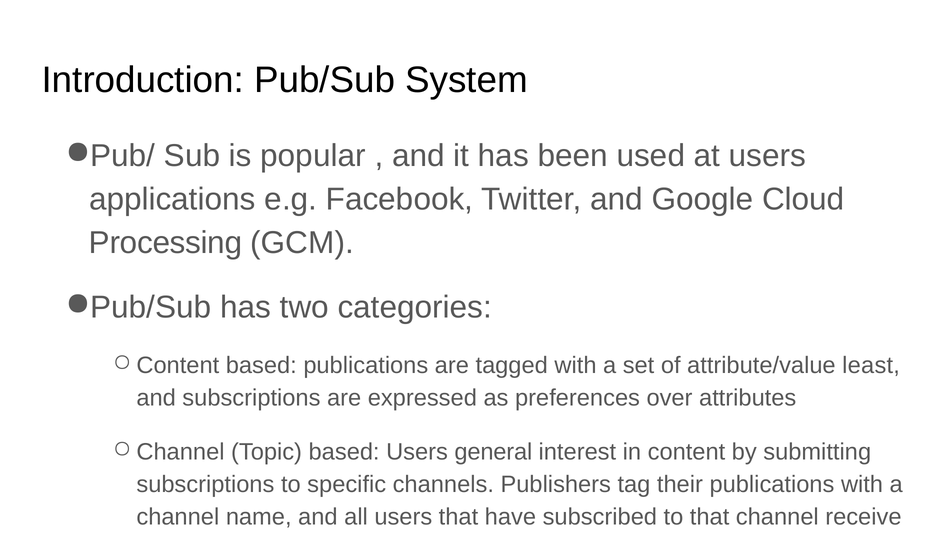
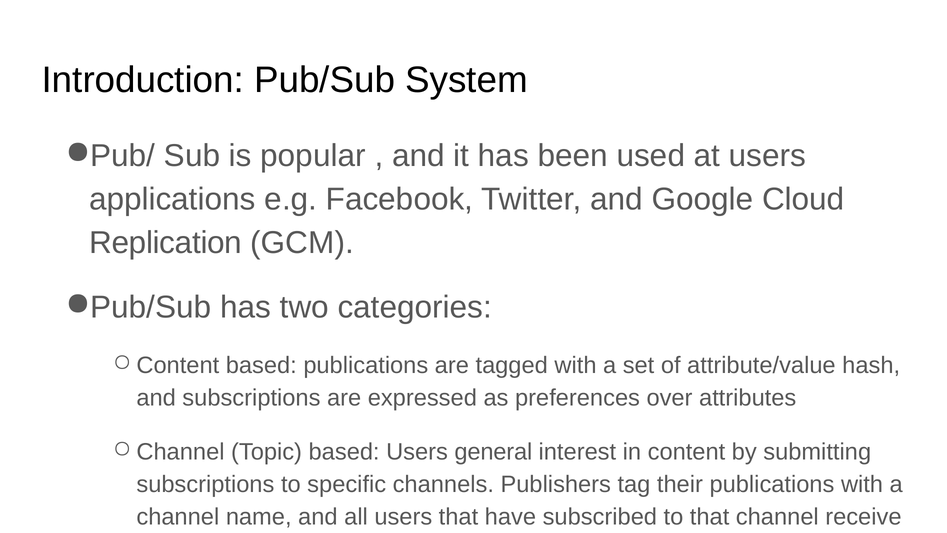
Processing: Processing -> Replication (166, 243)
least: least -> hash (871, 365)
